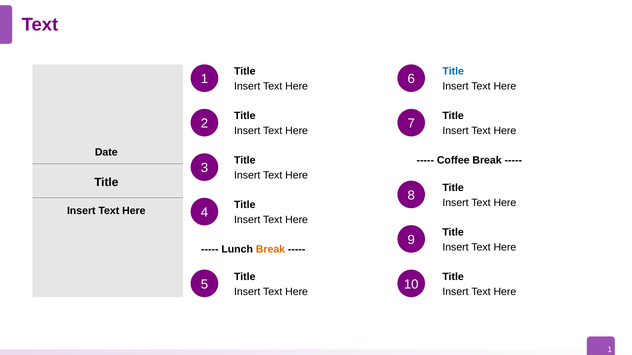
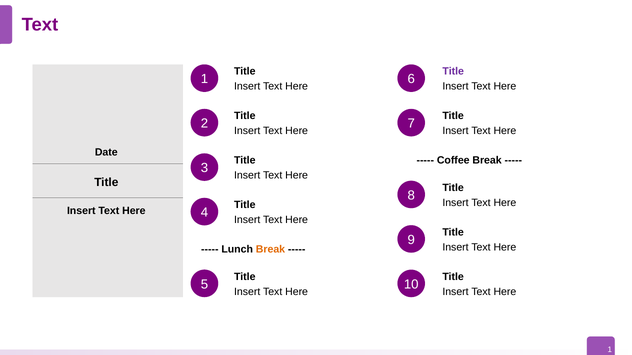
Title colour: blue -> purple (453, 71)
